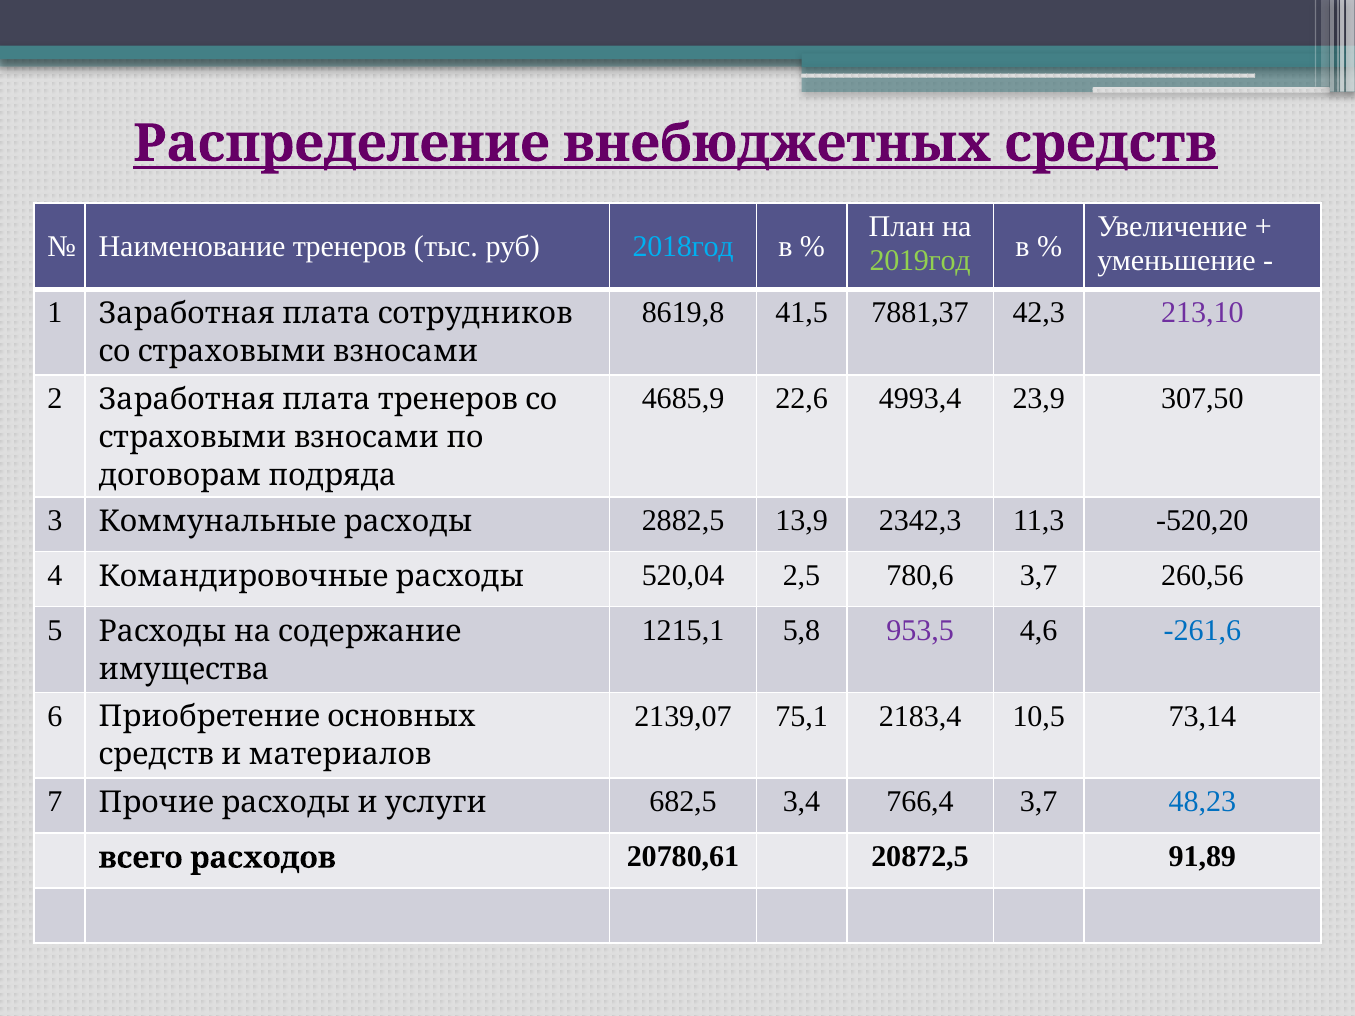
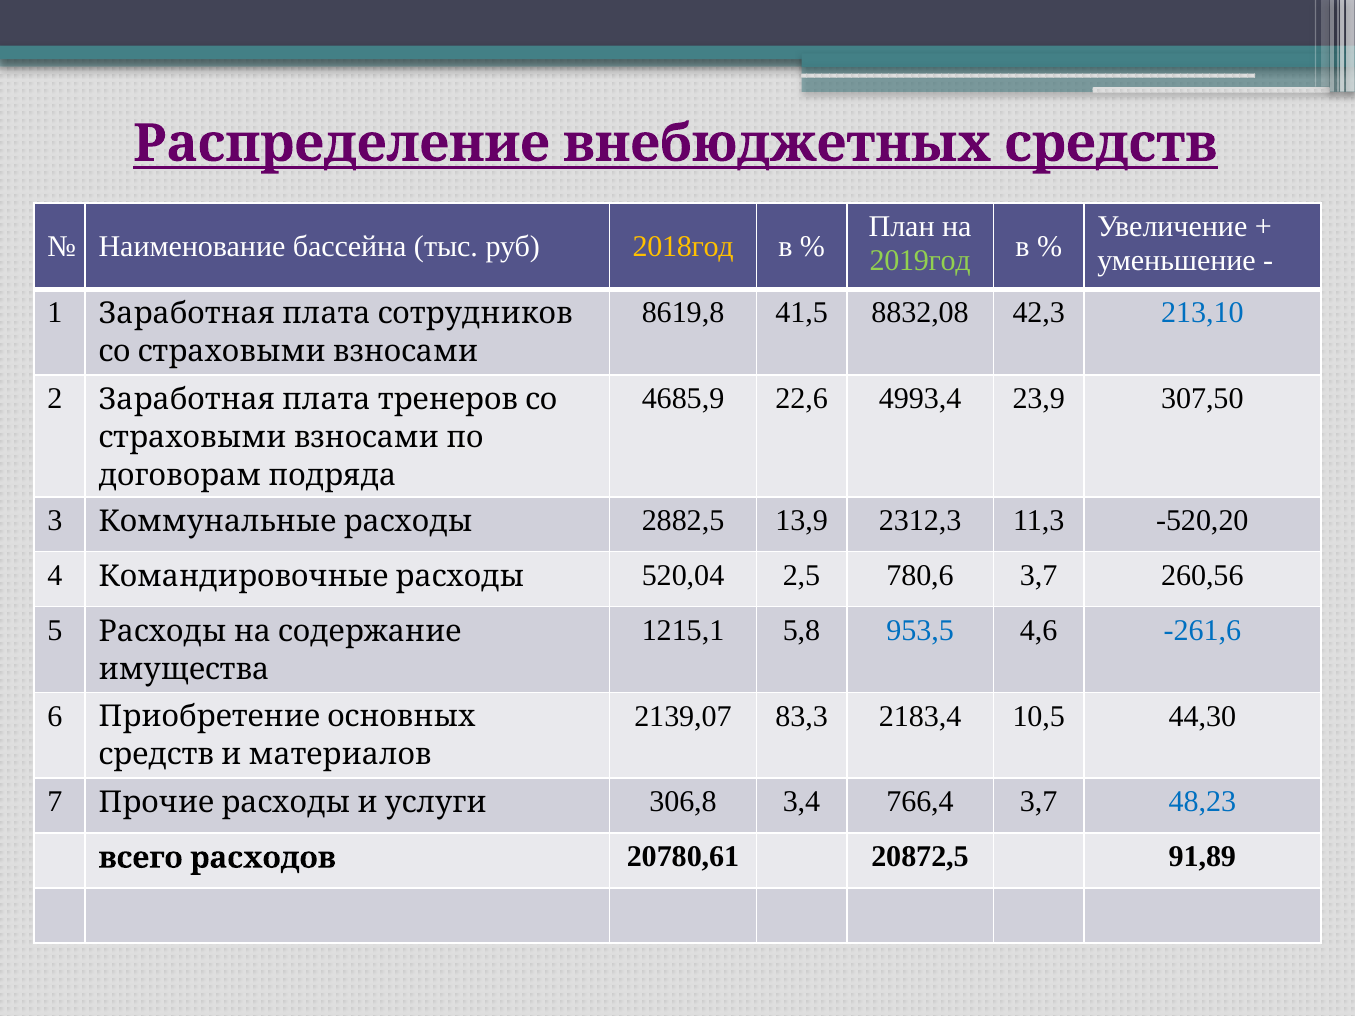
тренеров: тренеров -> бассейна (350, 246)
2018год colour: light blue -> yellow (683, 246)
7881,37: 7881,37 -> 8832,08 (920, 313)
213,10 colour: purple -> blue (1202, 313)
2342,3: 2342,3 -> 2312,3 (920, 521)
953,5 colour: purple -> blue (920, 630)
75,1: 75,1 -> 83,3 (802, 716)
73,14: 73,14 -> 44,30 (1202, 716)
682,5: 682,5 -> 306,8 (683, 802)
